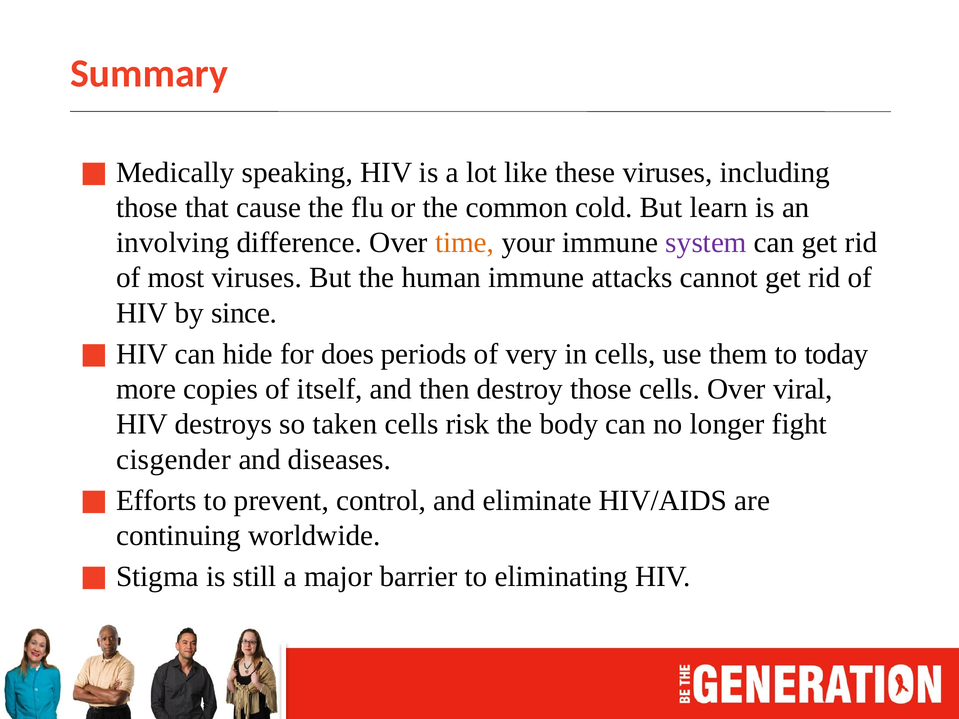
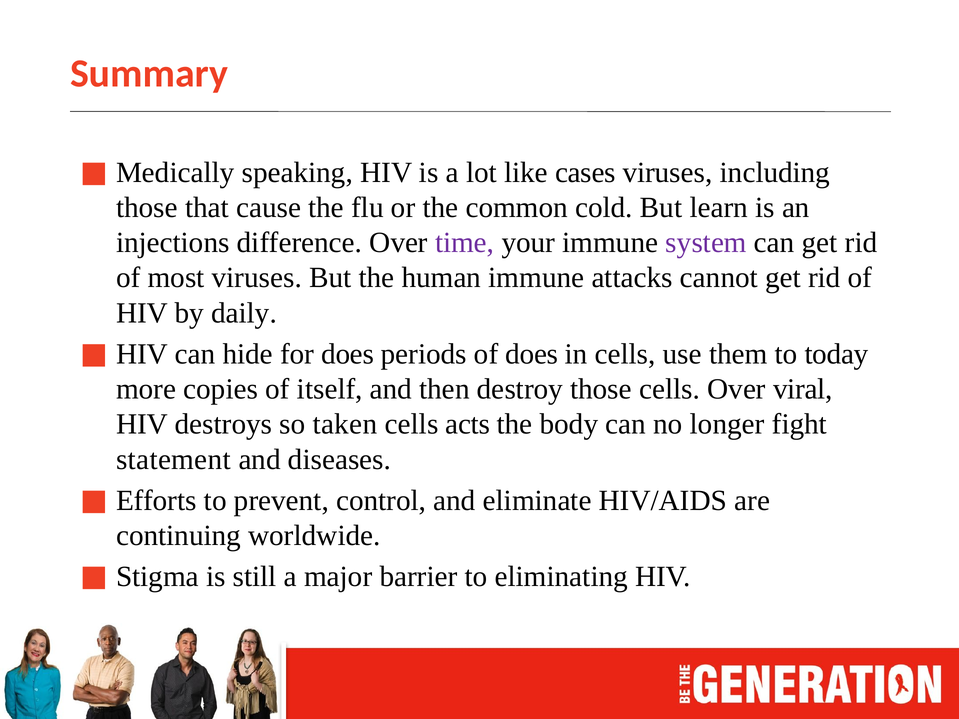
these: these -> cases (585, 172)
involving: involving -> injections (173, 243)
time colour: orange -> purple (465, 243)
since: since -> daily (244, 313)
of very: very -> does (532, 354)
risk: risk -> acts (468, 424)
cisgender: cisgender -> statement (174, 460)
